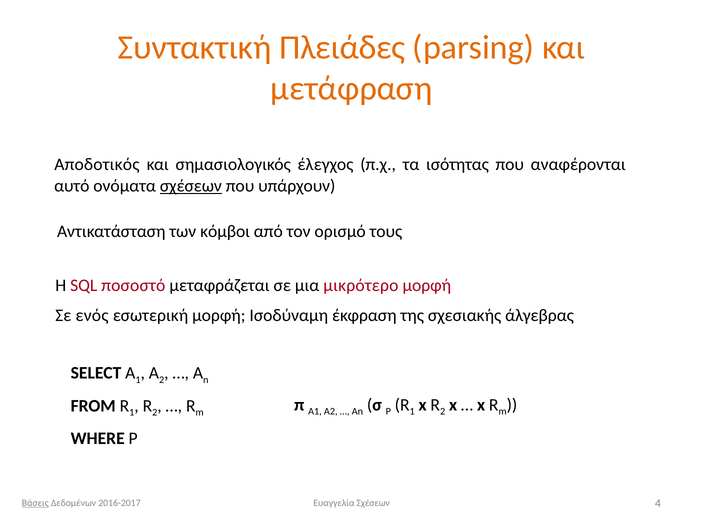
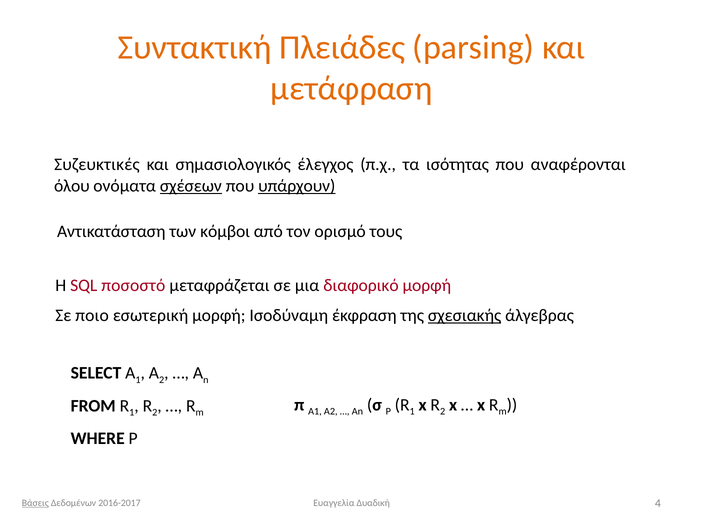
Αποδοτικός: Αποδοτικός -> Συζευκτικές (97, 165)
αυτό: αυτό -> όλου (72, 186)
υπάρχουν underline: none -> present (297, 186)
μικρότερο: μικρότερο -> διαφορικό (361, 286)
ενός: ενός -> ποιο (92, 315)
σχεσιακής underline: none -> present (465, 315)
Ευαγγελία Σχέσεων: Σχέσεων -> Δυαδική (373, 503)
